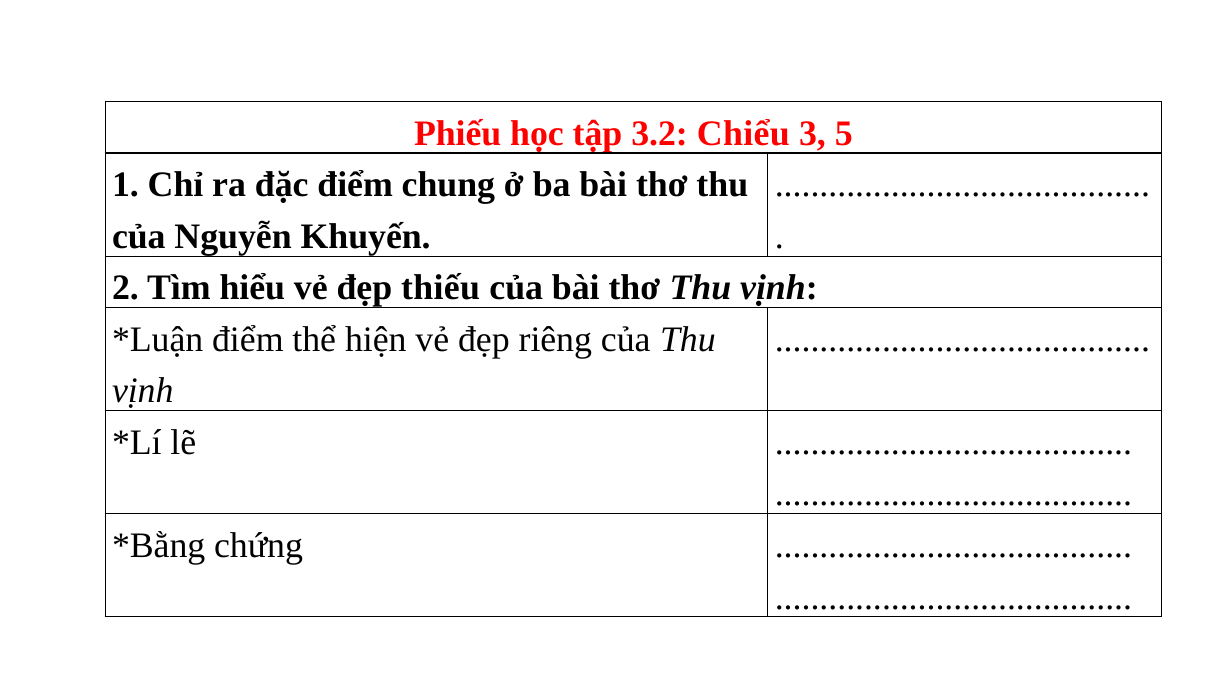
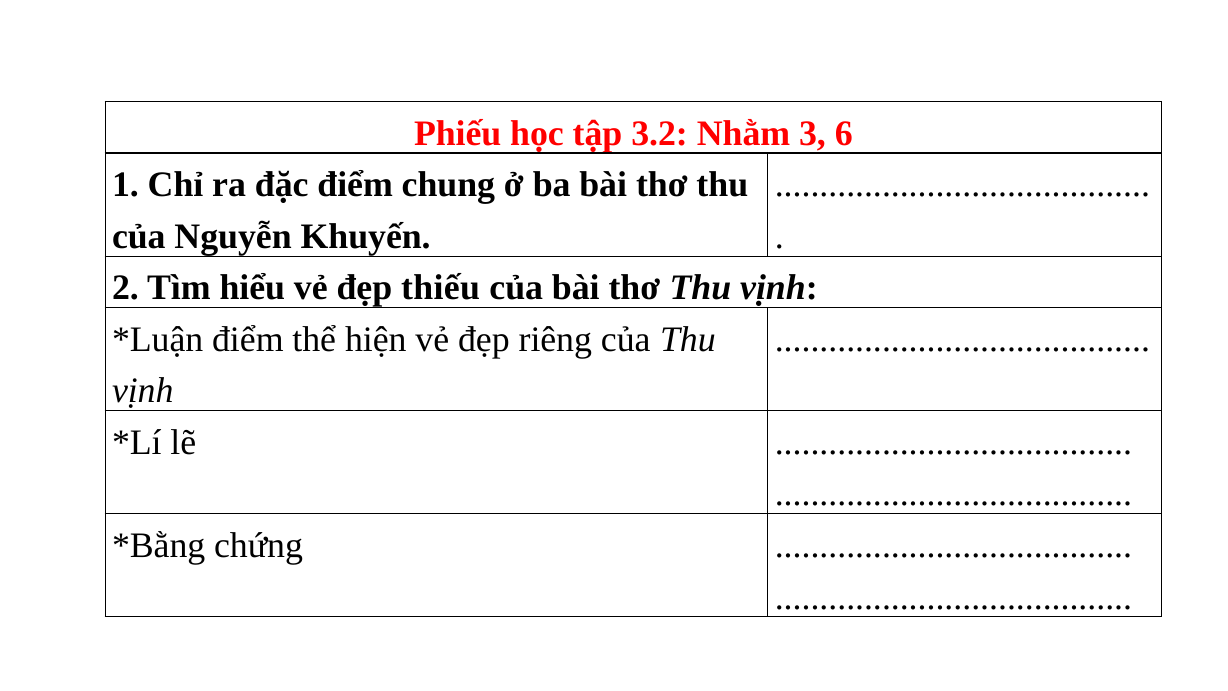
Chiểu: Chiểu -> Nhằm (744, 133)
5: 5 -> 6 (844, 133)
